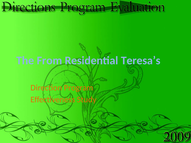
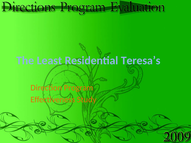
From: From -> Least (49, 61)
